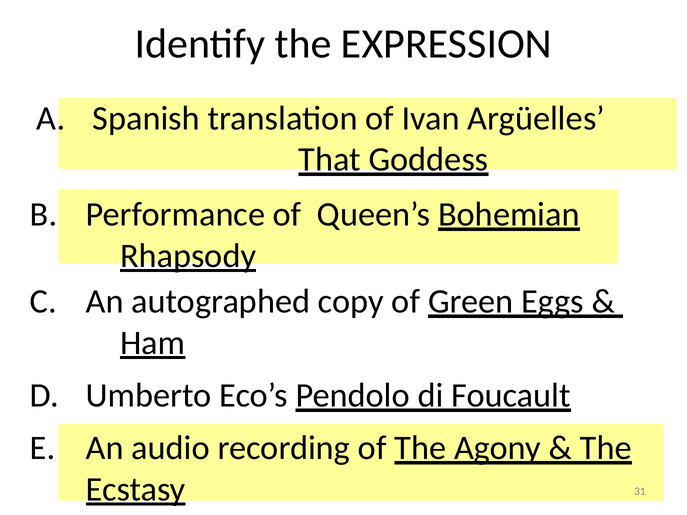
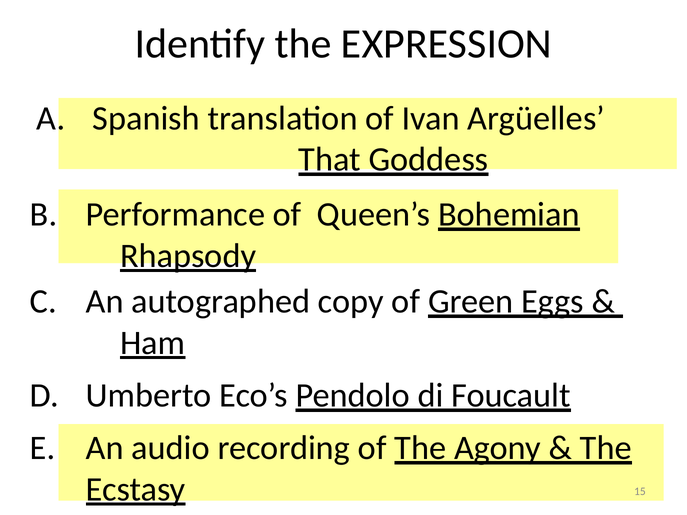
31: 31 -> 15 (640, 492)
